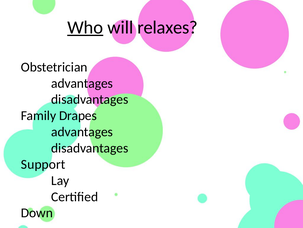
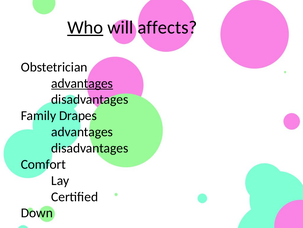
relaxes: relaxes -> affects (167, 27)
advantages underline: none -> present (82, 83)
Support: Support -> Comfort (43, 164)
